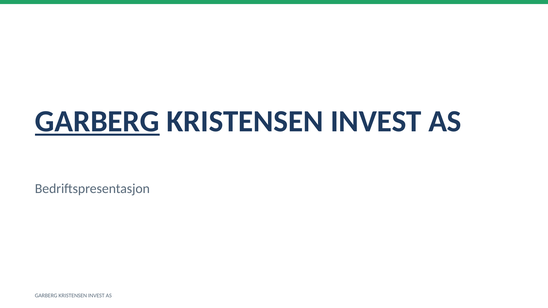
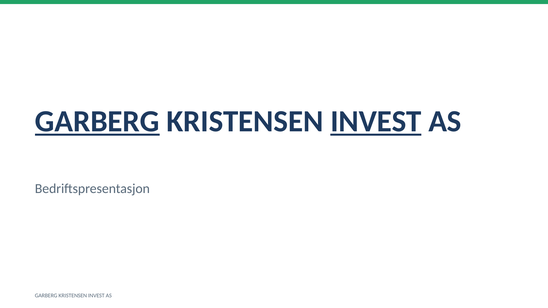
INVEST underline: none -> present (376, 122)
